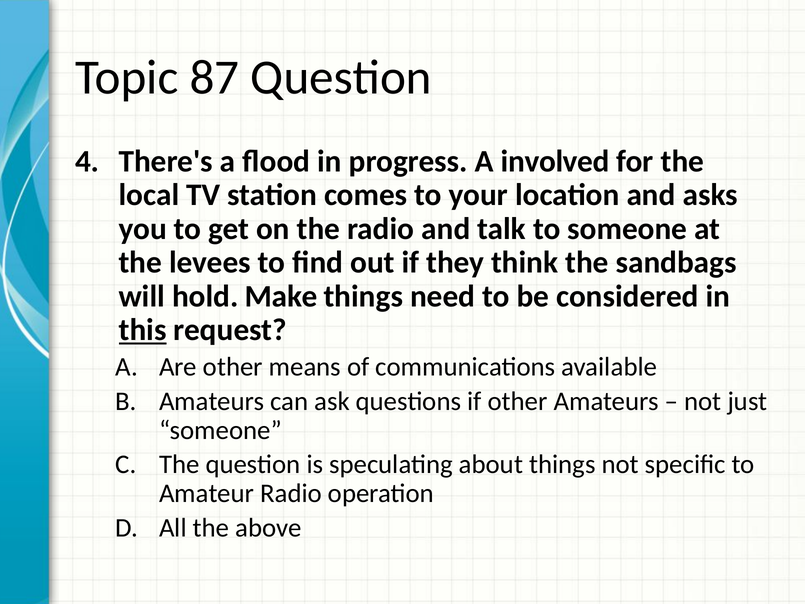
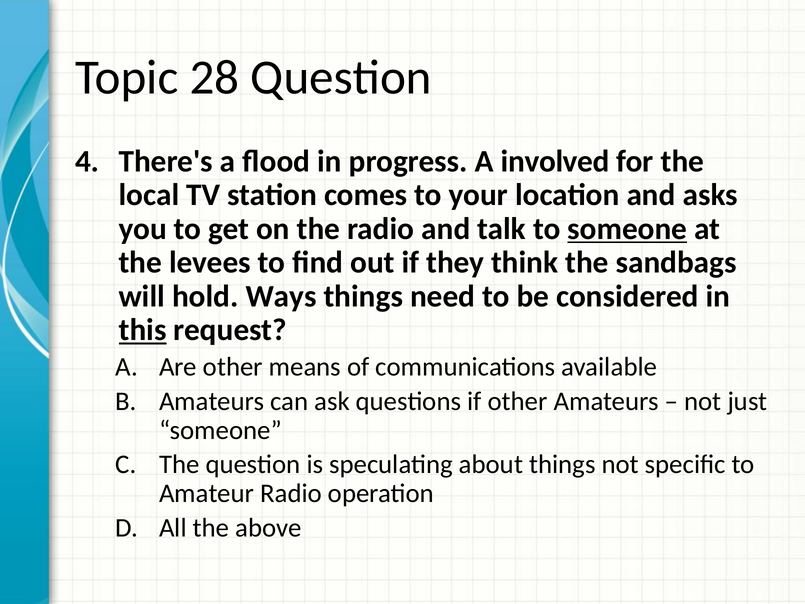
87: 87 -> 28 (214, 77)
someone underline: none -> present (627, 229)
Make: Make -> Ways (281, 296)
